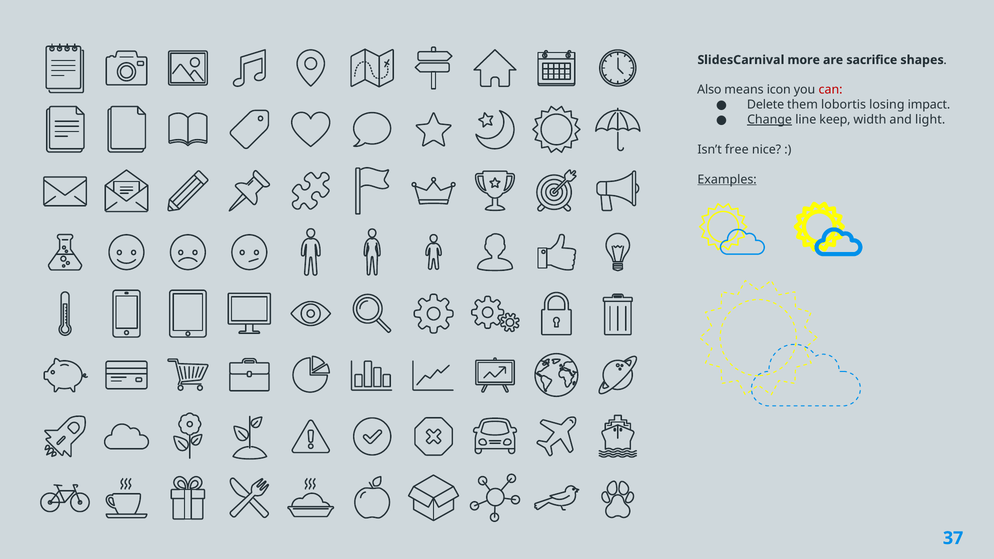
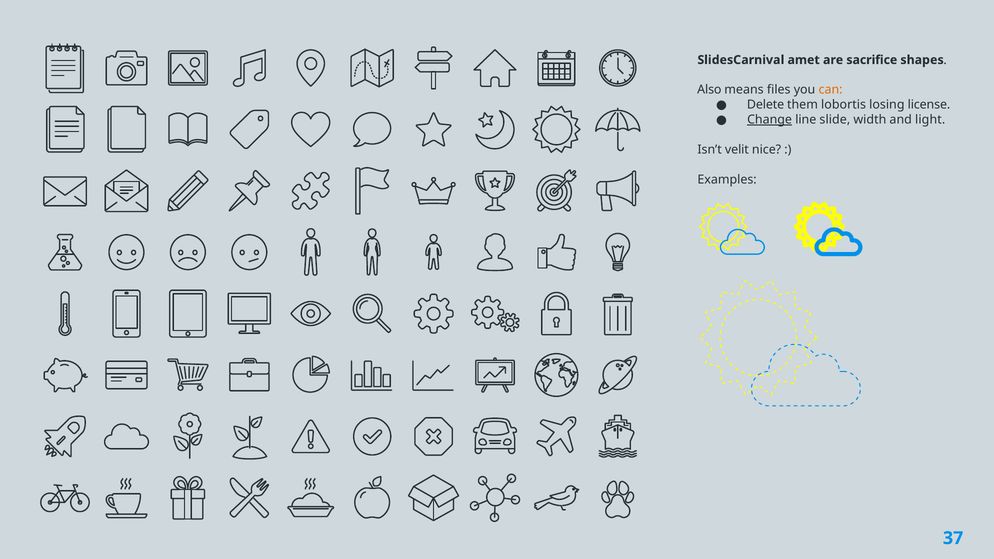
more: more -> amet (804, 60)
icon: icon -> files (779, 90)
can colour: red -> orange (831, 90)
impact: impact -> license (929, 105)
keep: keep -> slide (835, 120)
free: free -> velit (737, 150)
Examples underline: present -> none (727, 180)
